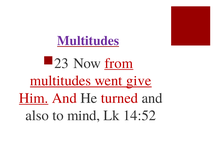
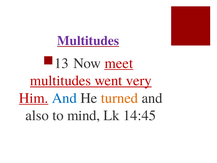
23: 23 -> 13 (61, 63)
from: from -> meet (119, 63)
give: give -> very (139, 81)
And colour: red -> blue (64, 98)
turned colour: red -> orange (119, 98)
14:52: 14:52 -> 14:45 (140, 115)
